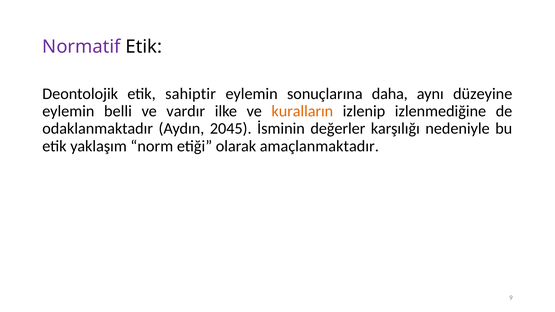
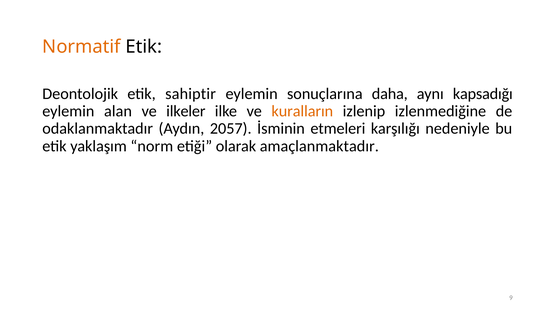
Normatif colour: purple -> orange (82, 47)
düzeyine: düzeyine -> kapsadığı (483, 94)
belli: belli -> alan (118, 111)
vardır: vardır -> ilkeler (186, 111)
2045: 2045 -> 2057 (231, 129)
değerler: değerler -> etmeleri (338, 129)
